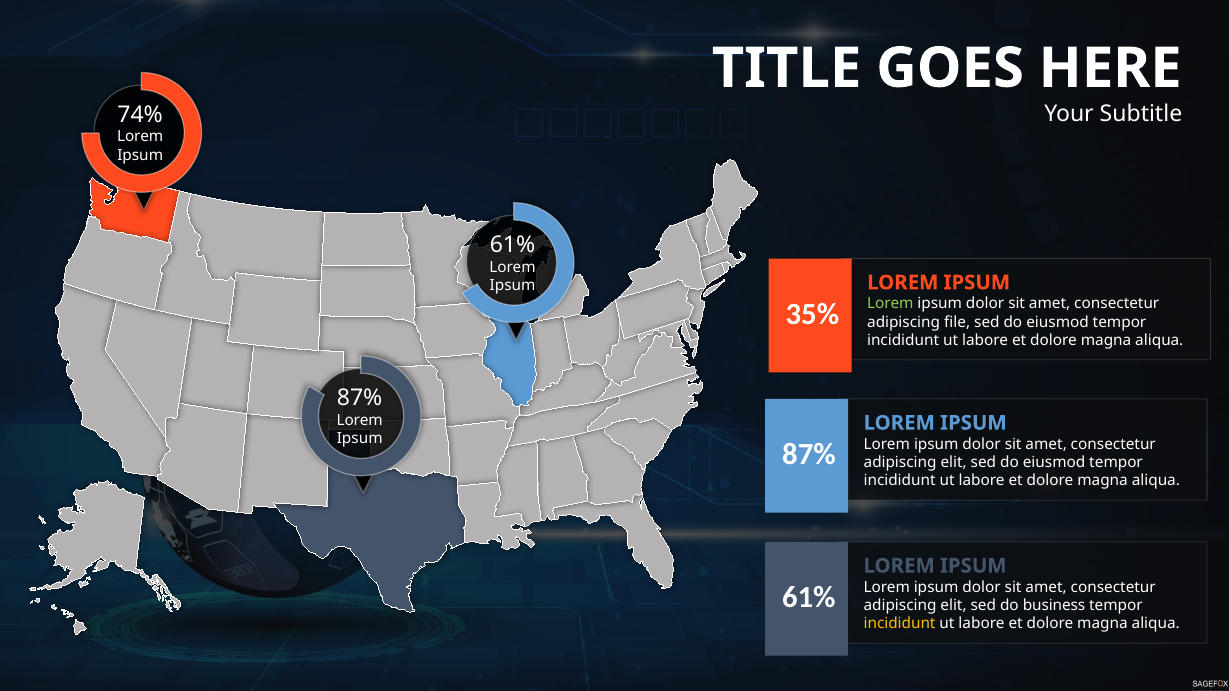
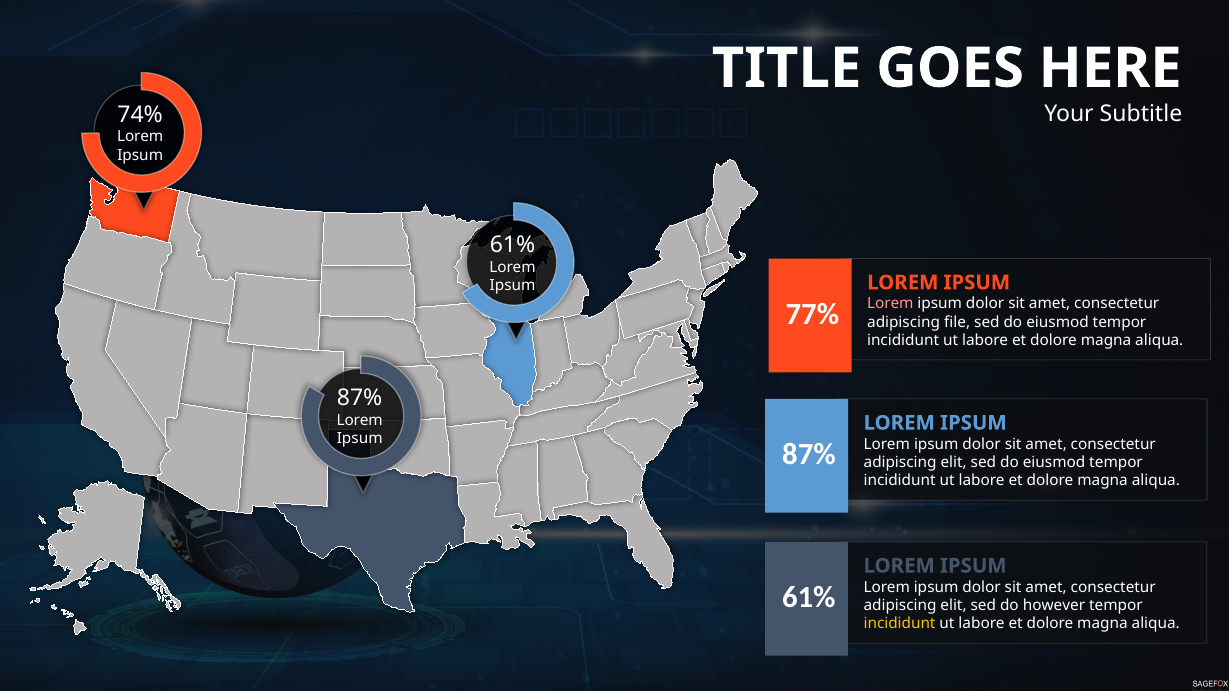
Lorem colour: light green -> pink (890, 304)
35%: 35% -> 77% (812, 315)
business: business -> however (1054, 606)
